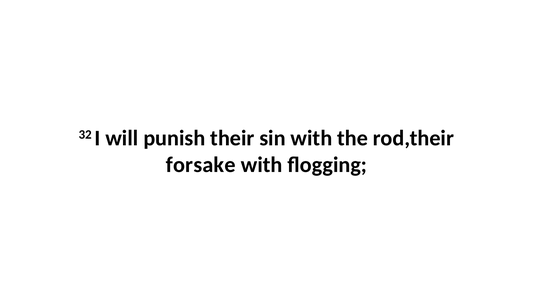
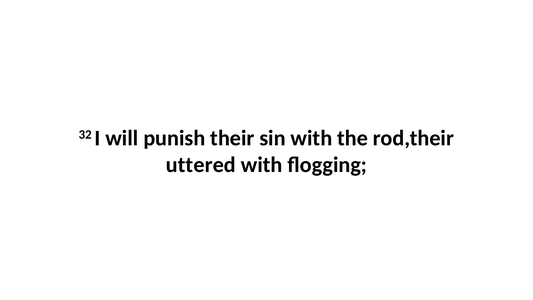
forsake: forsake -> uttered (201, 165)
